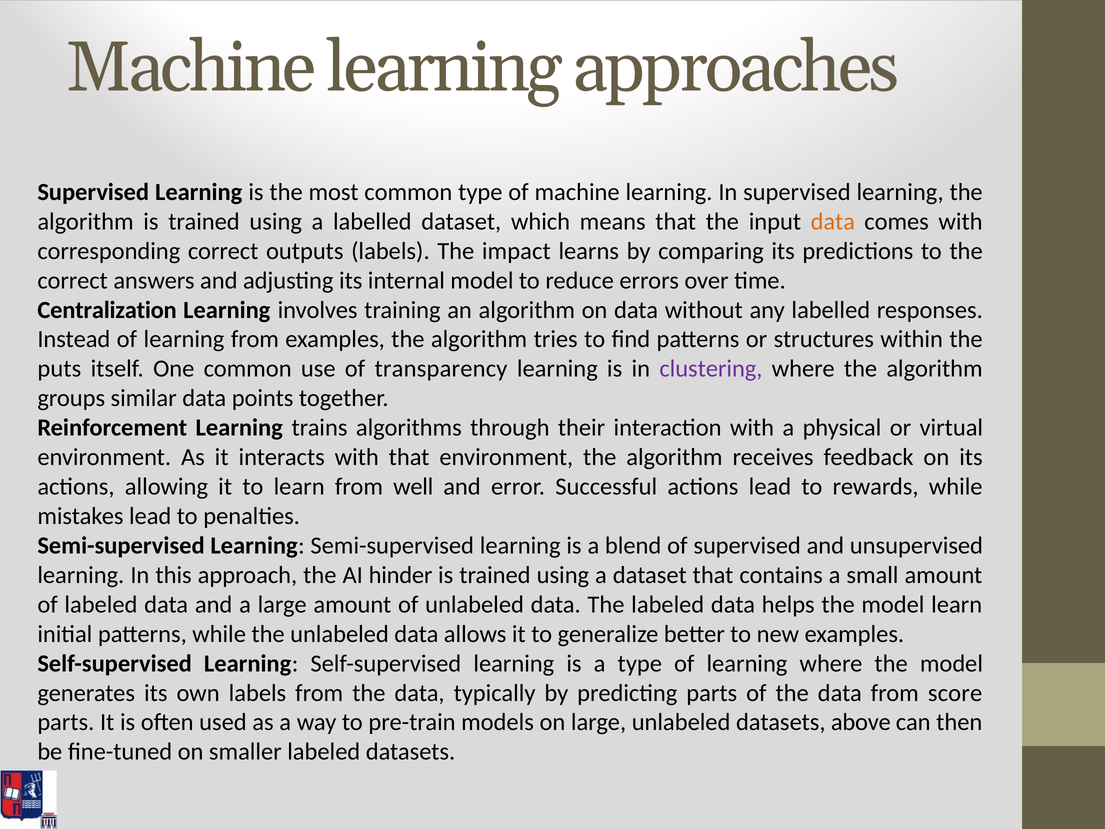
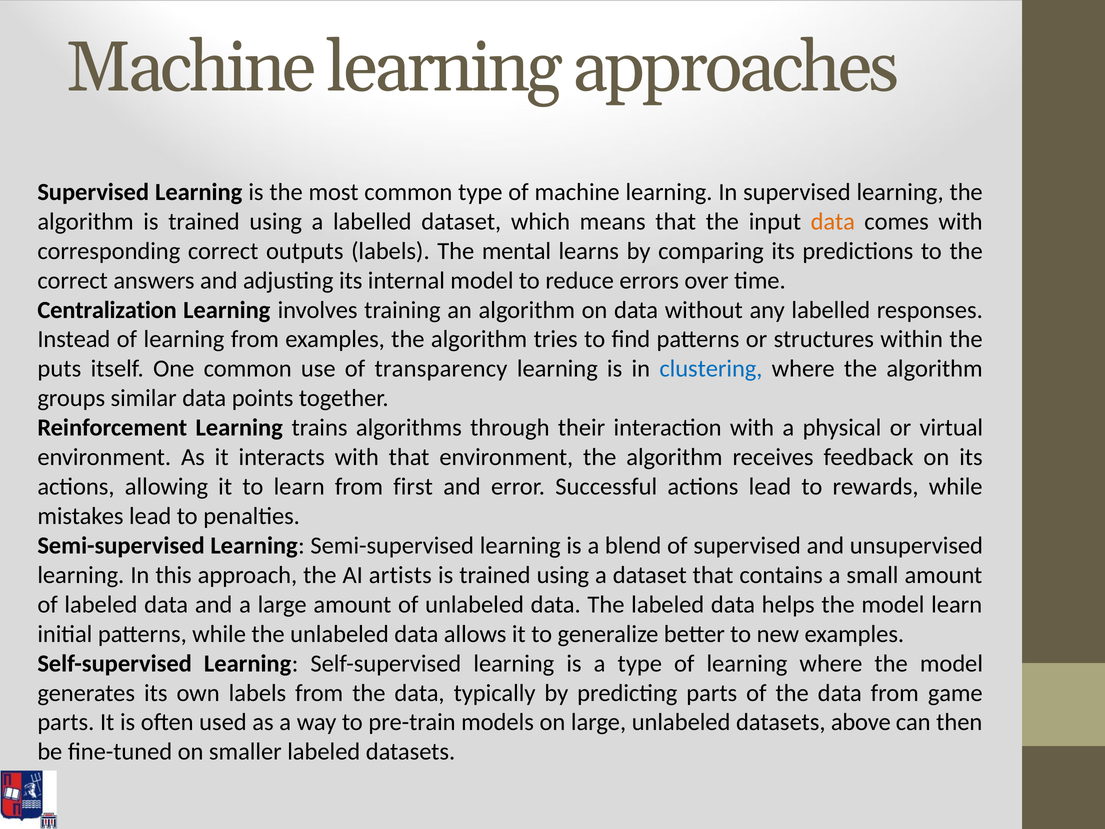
impact: impact -> mental (516, 251)
clustering colour: purple -> blue (711, 369)
well: well -> first (413, 487)
hinder: hinder -> artists (400, 575)
score: score -> game (955, 693)
